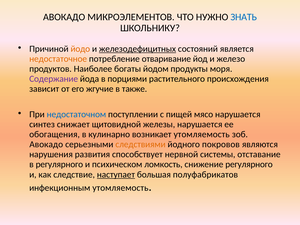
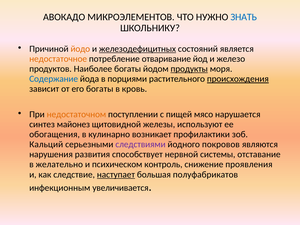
продукты underline: none -> present (189, 69)
Содержание colour: purple -> blue (54, 79)
происхождения underline: none -> present (238, 79)
его жгучие: жгучие -> богаты (100, 89)
также: также -> кровь (134, 89)
недостаточном colour: blue -> orange (76, 114)
снижает: снижает -> майонез (73, 124)
железы нарушается: нарушается -> используют (200, 124)
возникает утомляемость: утомляемость -> профилактики (202, 134)
Авокадо: Авокадо -> Кальций (46, 144)
следствиями colour: orange -> purple (141, 144)
в регулярного: регулярного -> желательно (59, 164)
ломкость: ломкость -> контроль (163, 164)
снижение регулярного: регулярного -> проявления (249, 164)
инфекционным утомляемость: утомляемость -> увеличивается (120, 188)
